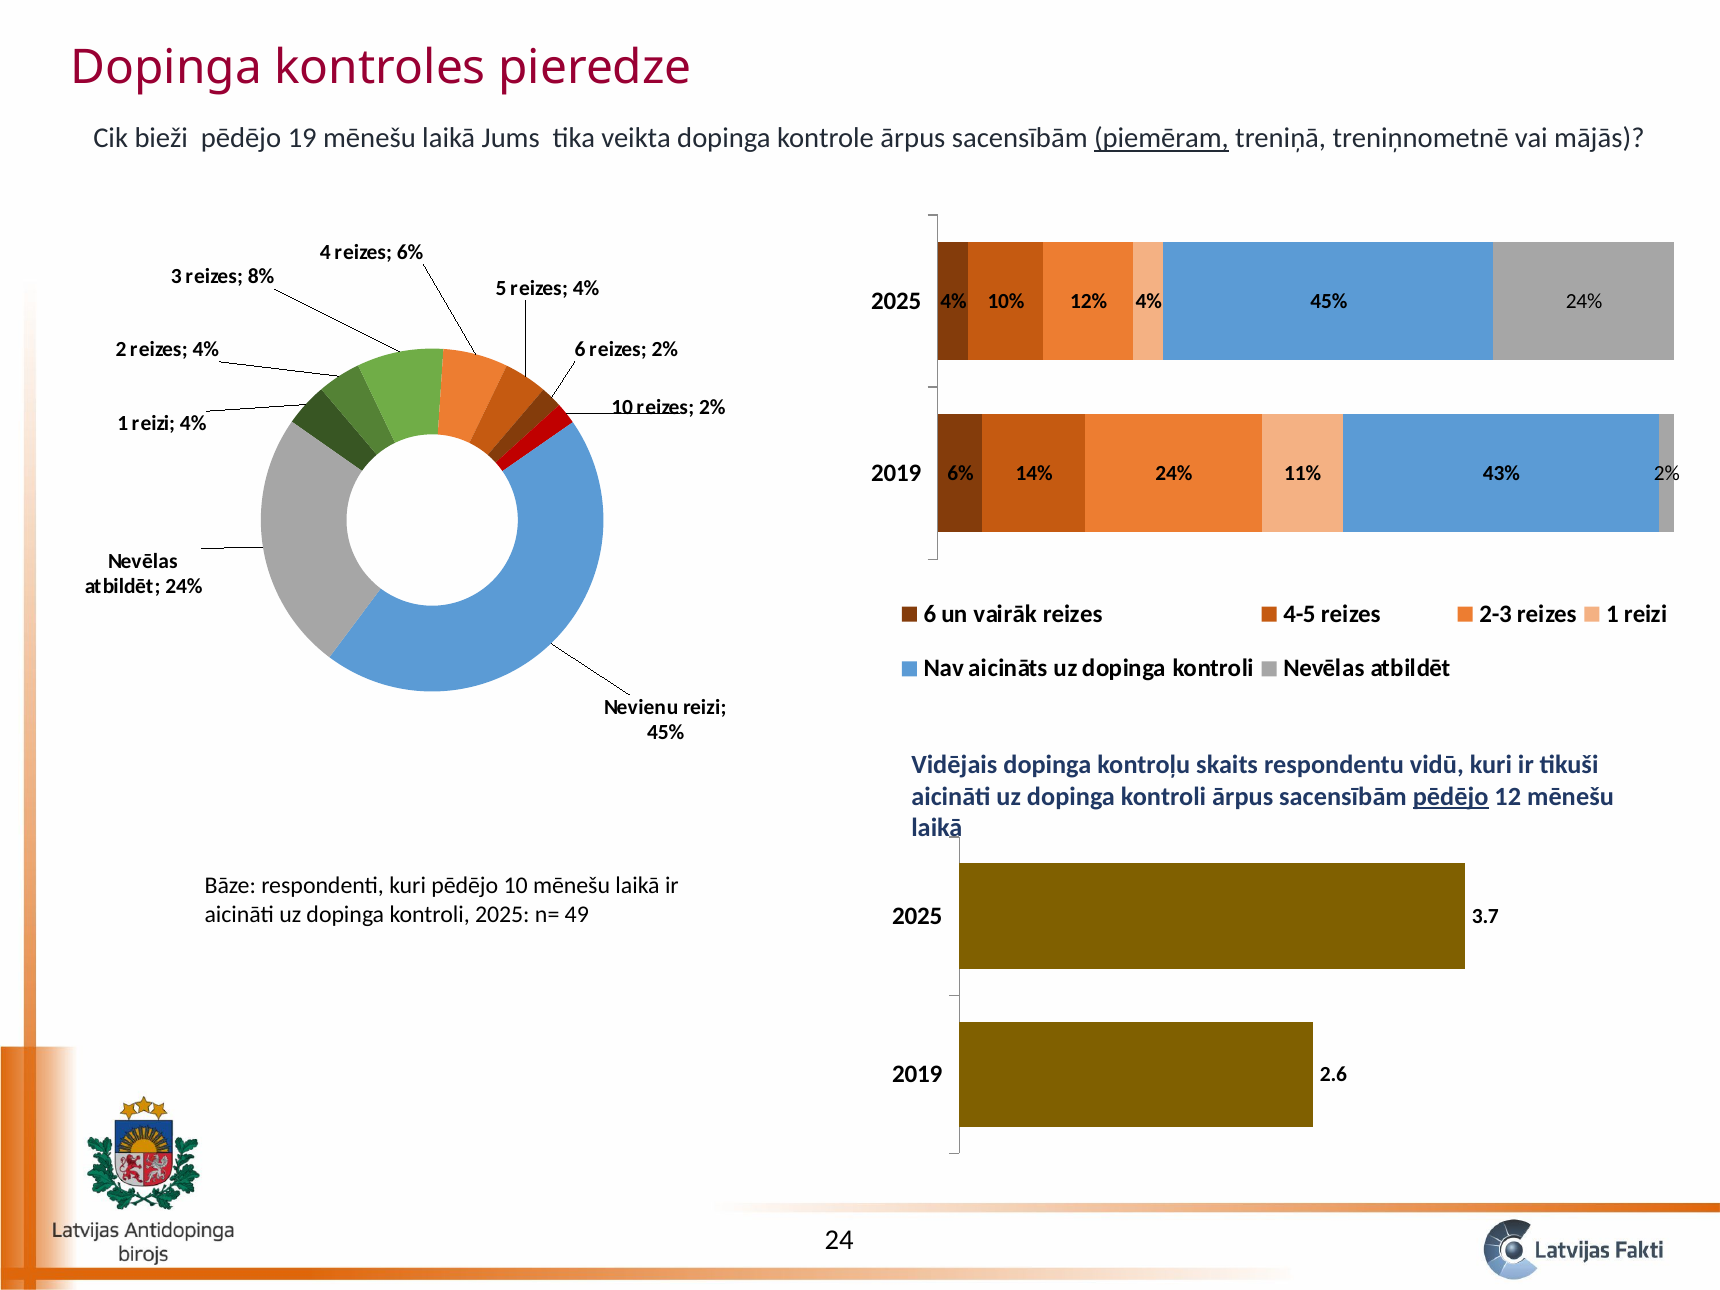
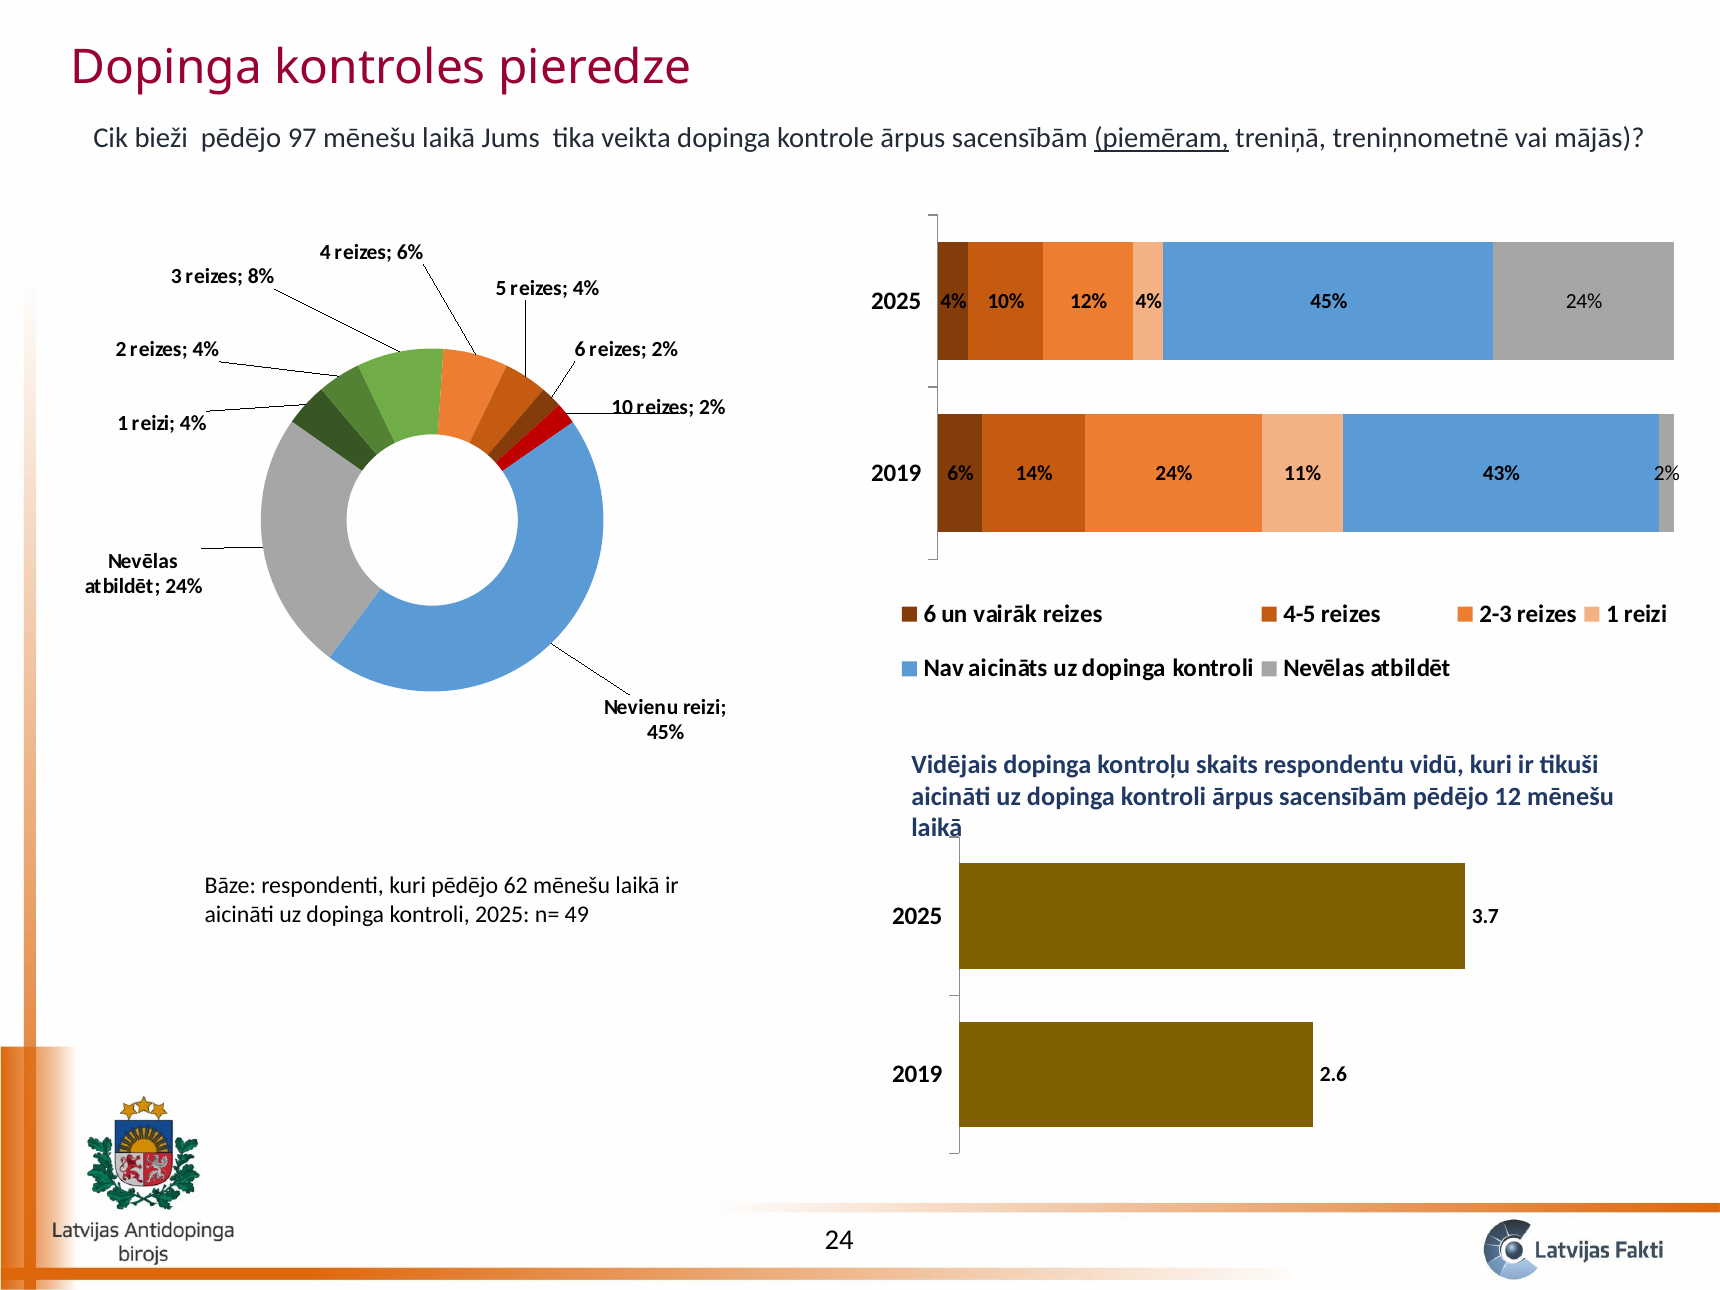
19: 19 -> 97 (302, 138)
pēdējo underline: present -> none (1451, 796)
pēdējo 10: 10 -> 62 (516, 885)
